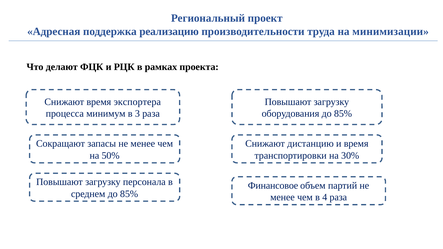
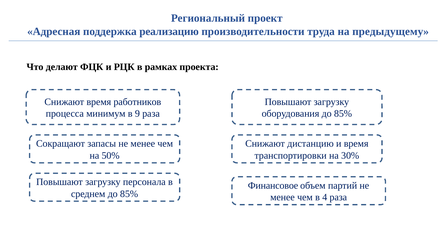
минимизации: минимизации -> предыдущему (391, 32)
экспортера: экспортера -> работников (137, 102)
3: 3 -> 9 (137, 114)
